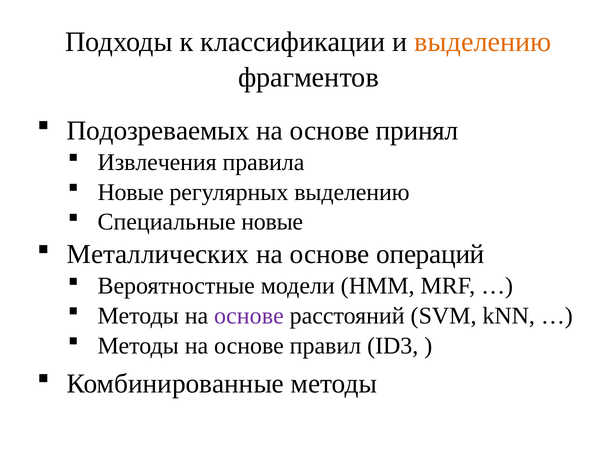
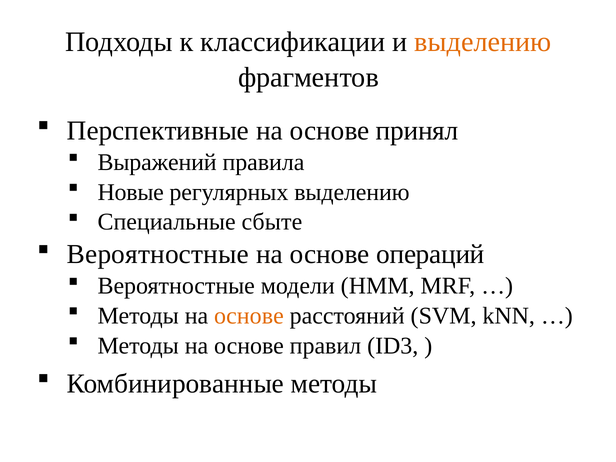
Подозреваемых: Подозреваемых -> Перспективные (158, 131)
Извлечения: Извлечения -> Выражений (157, 162)
Специальные новые: новые -> сбыте (272, 222)
Металлических: Металлических -> Вероятностные (158, 254)
основе colour: purple -> orange (249, 316)
